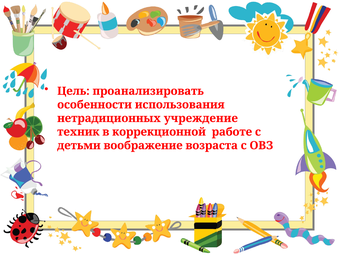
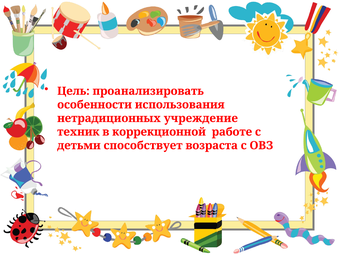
воображение: воображение -> способствует (143, 145)
